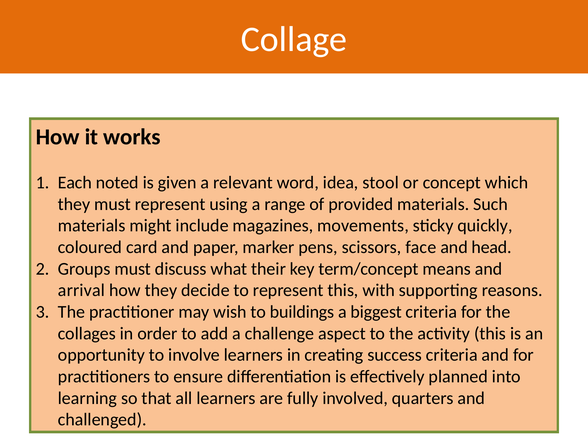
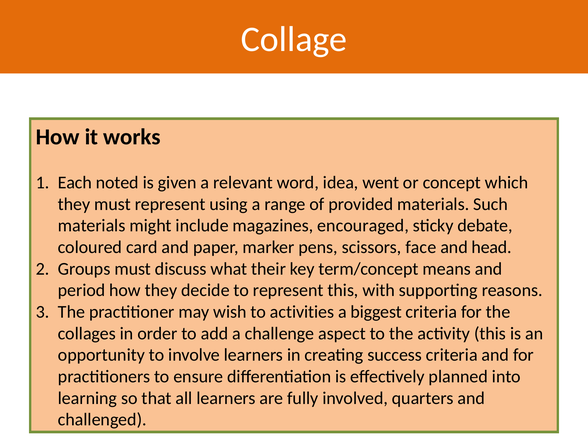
stool: stool -> went (381, 183)
movements: movements -> encouraged (363, 226)
quickly: quickly -> debate (485, 226)
arrival: arrival -> period (82, 290)
buildings: buildings -> activities (302, 312)
